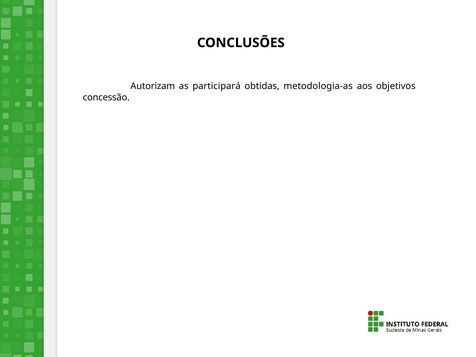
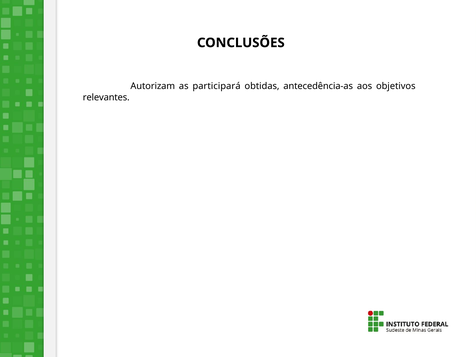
metodologia-as: metodologia-as -> antecedência-as (318, 86)
concessão: concessão -> relevantes (106, 97)
